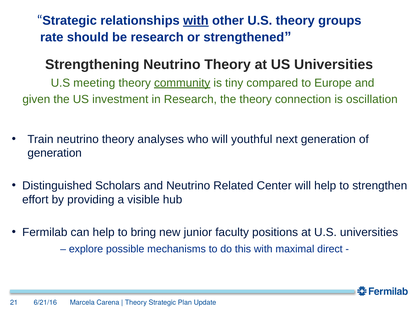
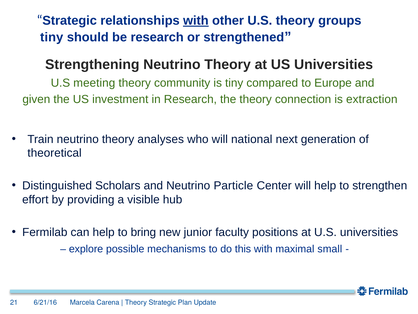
rate: rate -> tiny (52, 37)
community underline: present -> none (182, 83)
oscillation: oscillation -> extraction (372, 99)
youthful: youthful -> national (252, 139)
generation: generation -> theoretical (55, 153)
Related: Related -> Particle (233, 185)
direct: direct -> small (330, 249)
